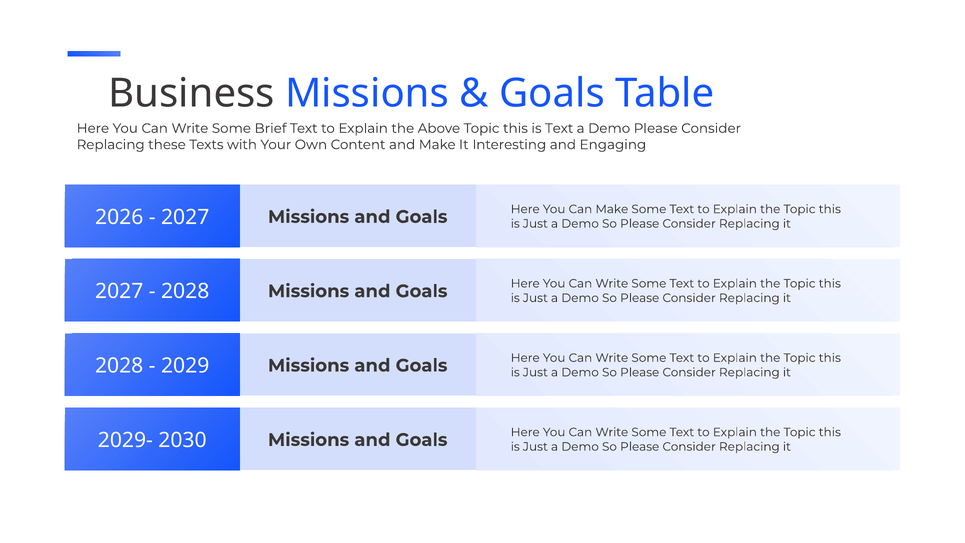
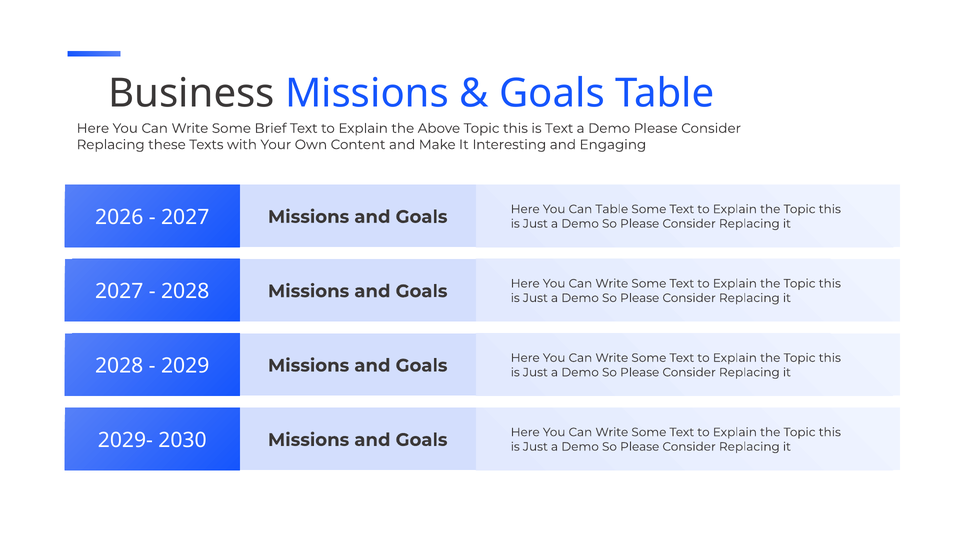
Can Make: Make -> Table (612, 209)
